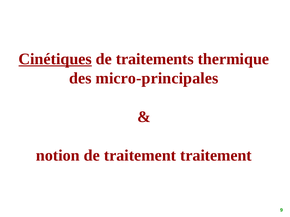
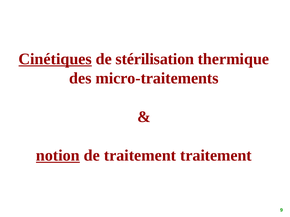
traitements: traitements -> stérilisation (155, 59)
micro-principales: micro-principales -> micro-traitements (157, 78)
notion underline: none -> present (58, 156)
